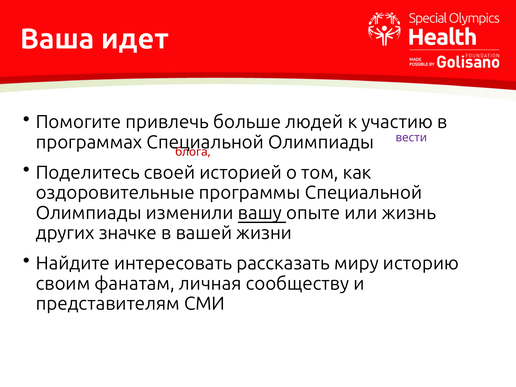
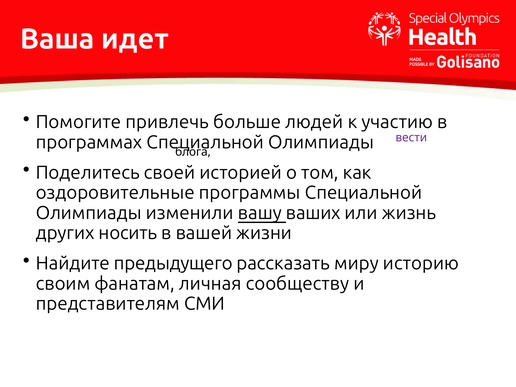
блога colour: red -> black (193, 152)
опыте: опыте -> ваших (313, 213)
значке: значке -> носить (128, 233)
интересовать: интересовать -> предыдущего (173, 263)
